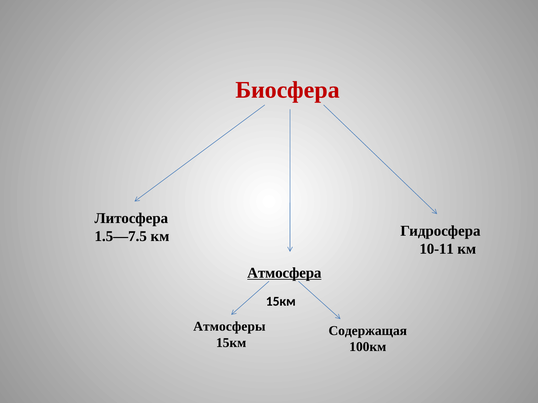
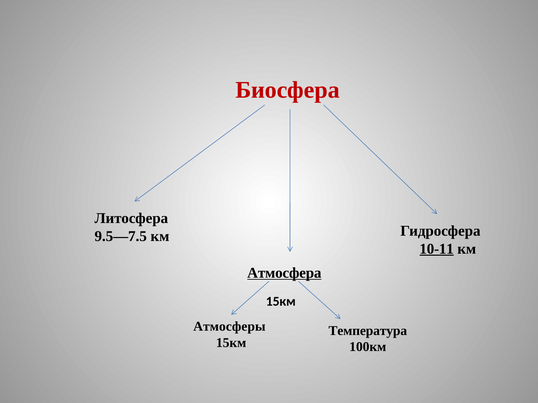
1.5—7.5: 1.5—7.5 -> 9.5—7.5 (121, 237)
10-11 underline: none -> present (437, 249)
Содержащая: Содержащая -> Температура (368, 331)
